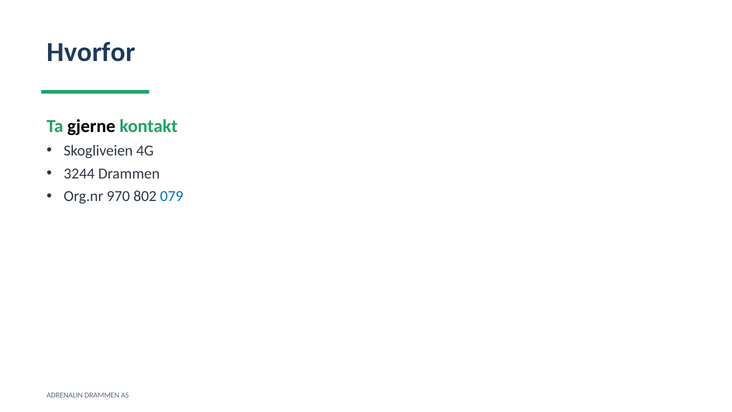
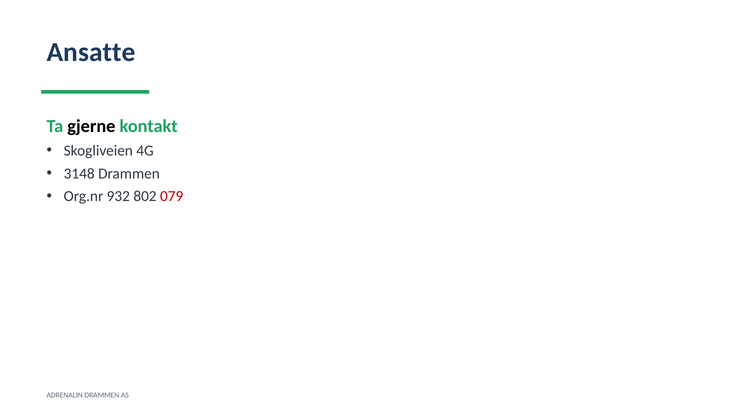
Hvorfor: Hvorfor -> Ansatte (91, 52)
3244: 3244 -> 3148 (79, 173)
970: 970 -> 932 (118, 196)
079 colour: blue -> red (172, 196)
